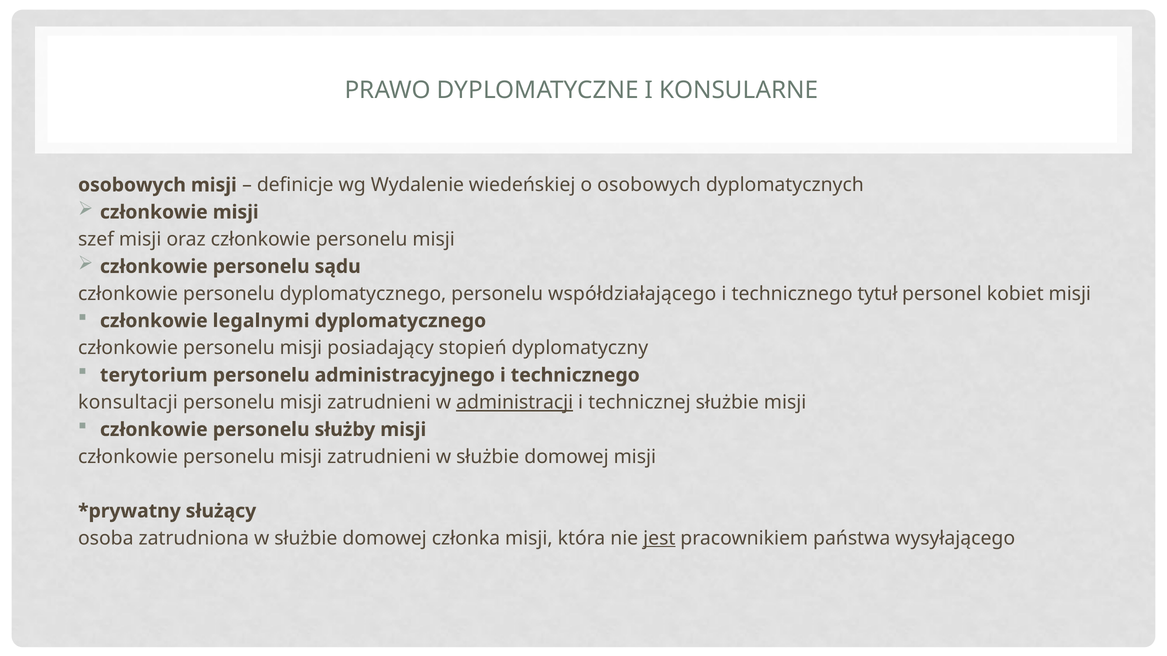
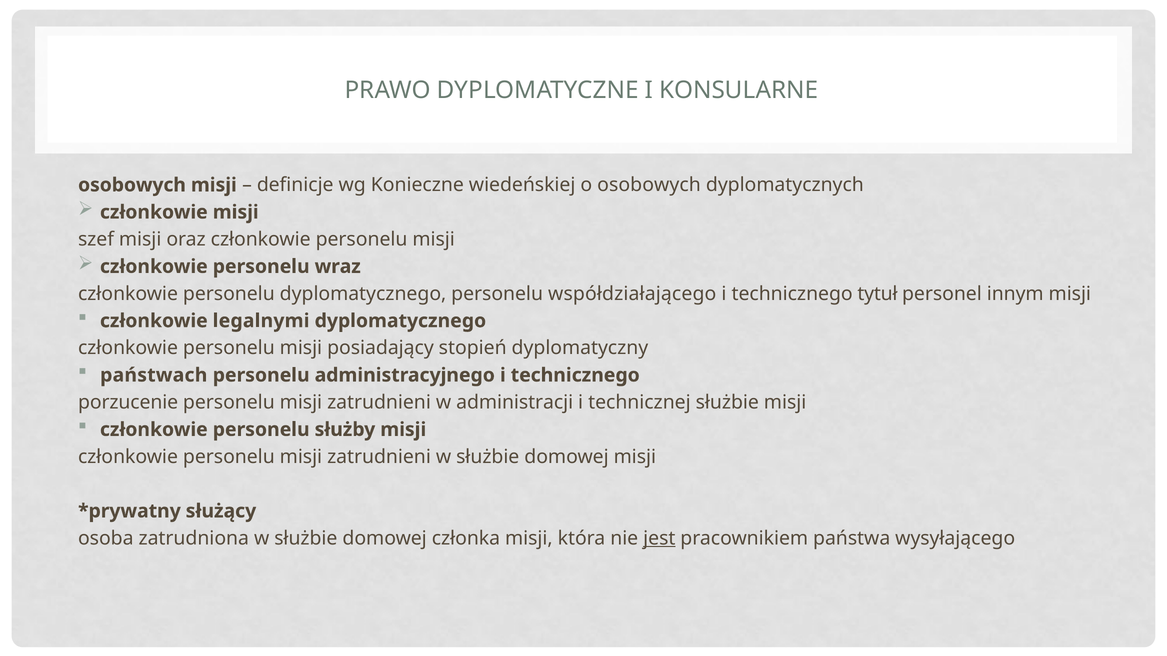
Wydalenie: Wydalenie -> Konieczne (417, 185)
sądu: sądu -> wraz (338, 267)
kobiet: kobiet -> innym (1015, 294)
terytorium: terytorium -> państwach (154, 375)
konsultacji: konsultacji -> porzucenie (128, 403)
administracji underline: present -> none (515, 403)
